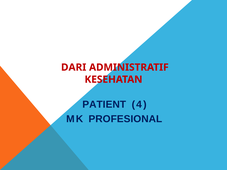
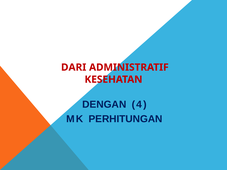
PATIENT: PATIENT -> DENGAN (104, 105)
PROFESIONAL: PROFESIONAL -> PERHITUNGAN (125, 119)
